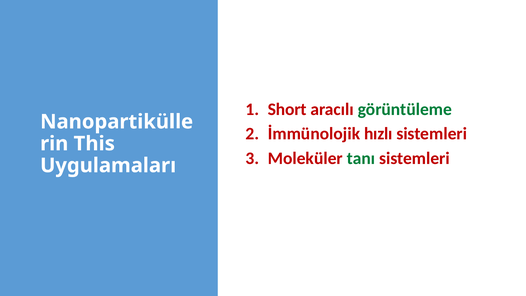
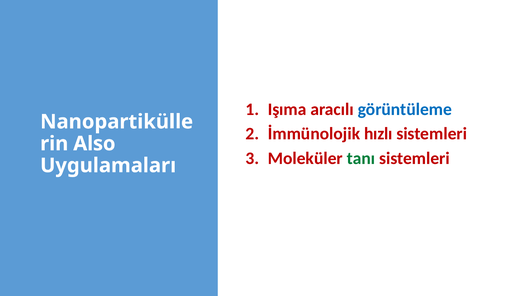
Short: Short -> Işıma (287, 109)
görüntüleme colour: green -> blue (405, 109)
This: This -> Also (94, 144)
